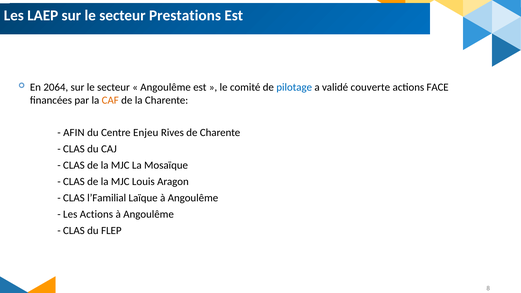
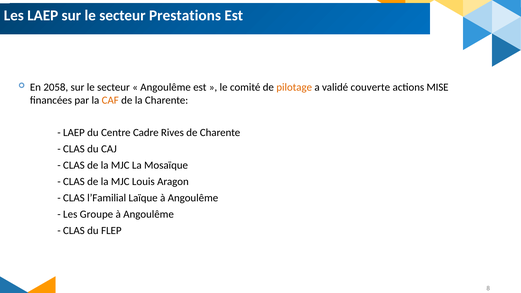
2064: 2064 -> 2058 (56, 87)
pilotage colour: blue -> orange (294, 87)
FACE: FACE -> MISE (438, 87)
AFIN: AFIN -> LAEP (74, 133)
Enjeu: Enjeu -> Cadre (146, 133)
Les Actions: Actions -> Groupe (96, 214)
